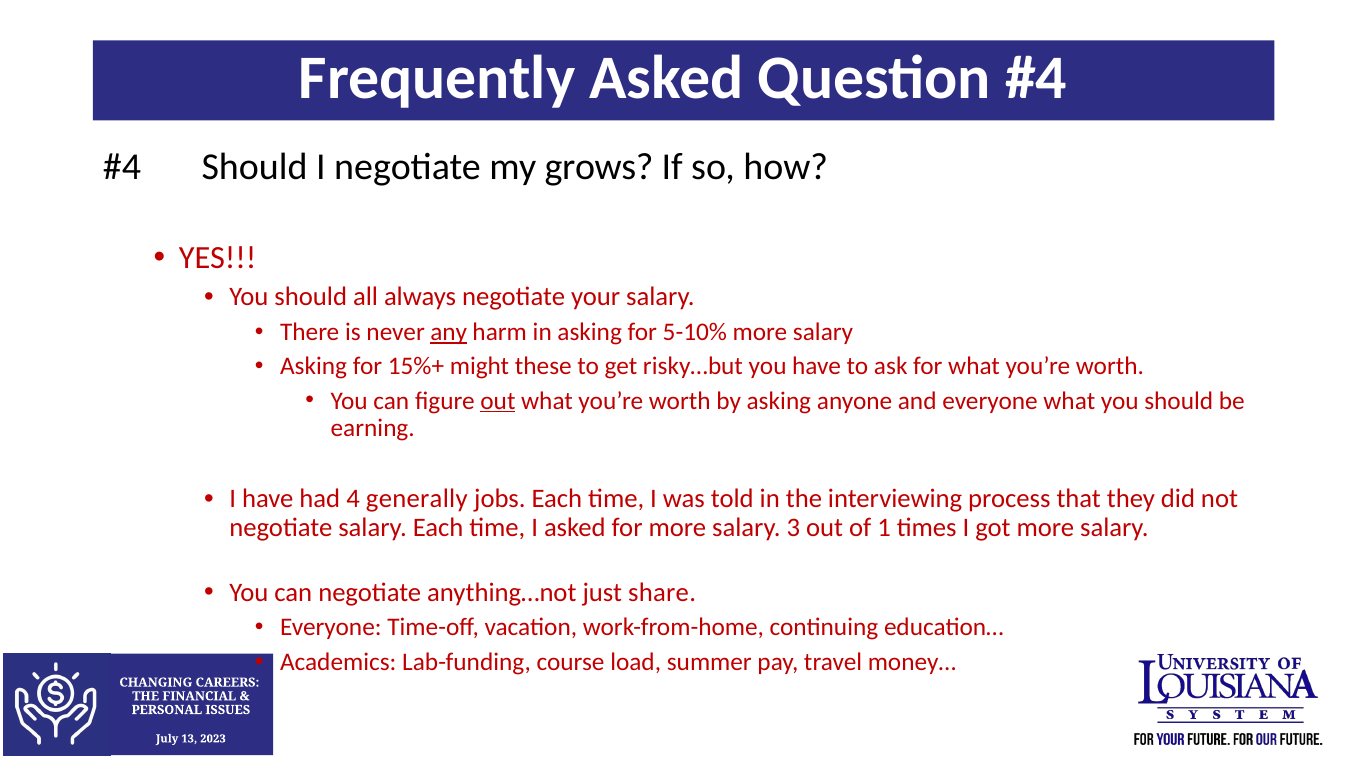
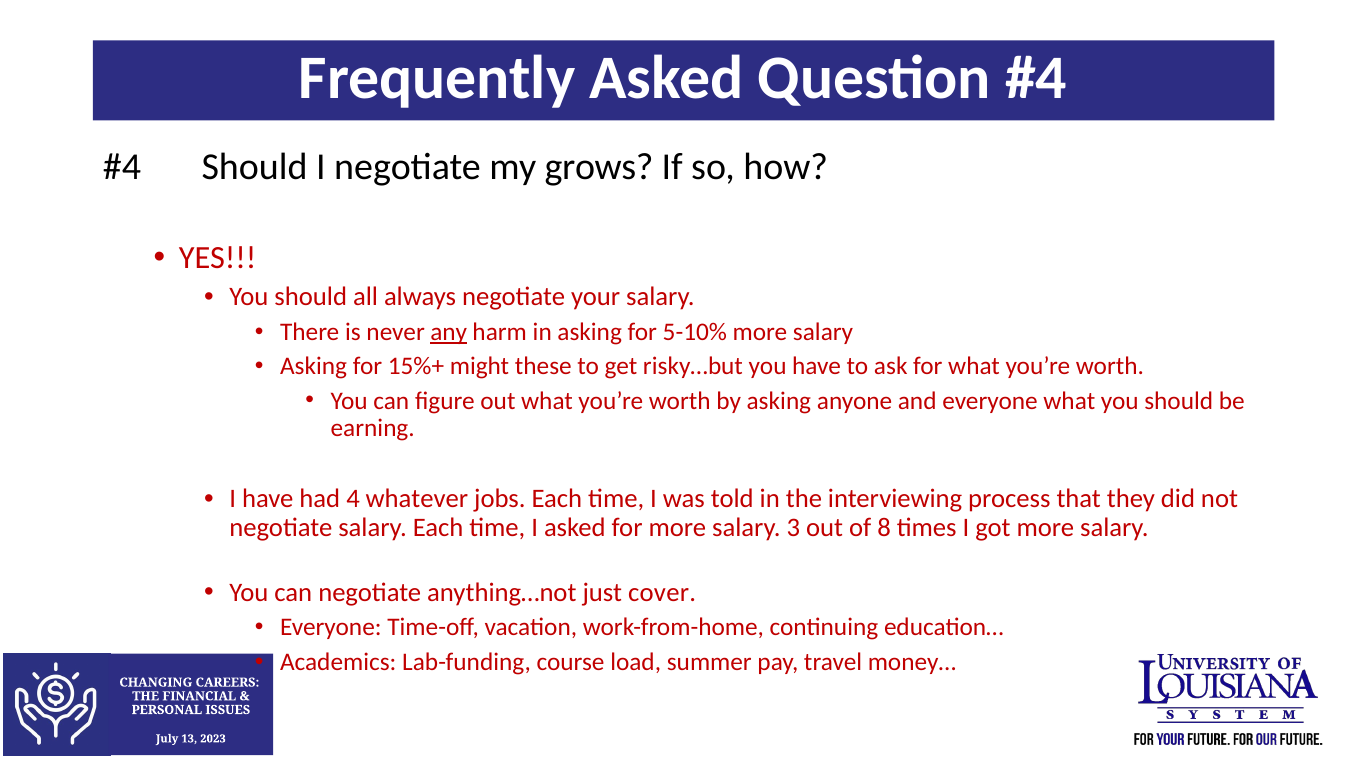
out underline: present -> none (498, 401)
generally: generally -> whatever (417, 499)
1: 1 -> 8 (884, 528)
share: share -> cover (662, 593)
